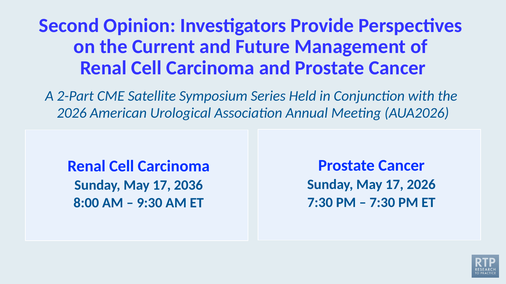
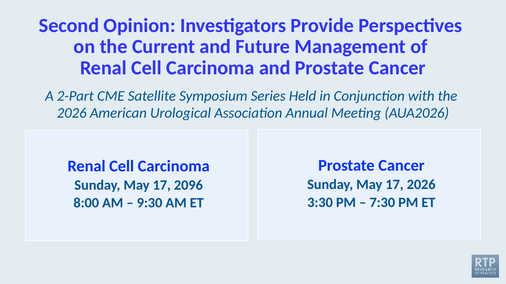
2036: 2036 -> 2096 (188, 185)
7:30: 7:30 -> 3:30 (320, 203)
